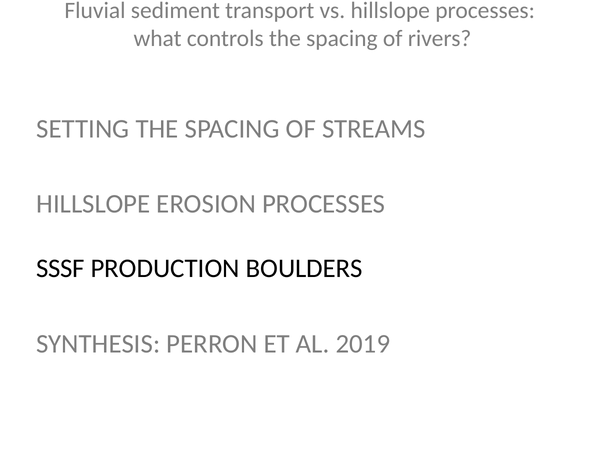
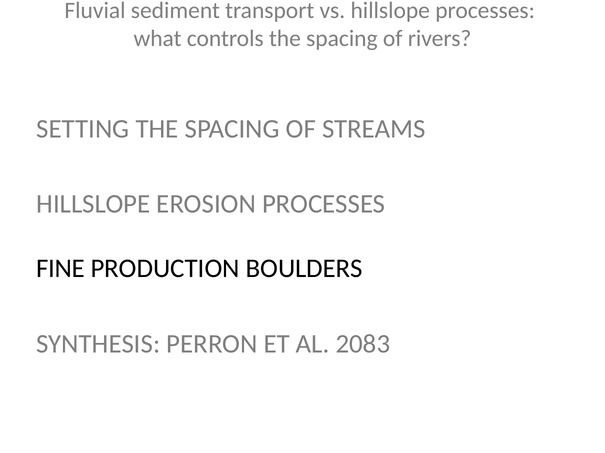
SSSF: SSSF -> FINE (61, 269)
2019: 2019 -> 2083 (363, 344)
